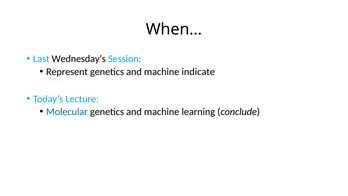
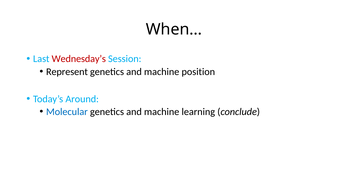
Wednesday’s colour: black -> red (79, 59)
indicate: indicate -> position (198, 72)
Lecture: Lecture -> Around (82, 99)
